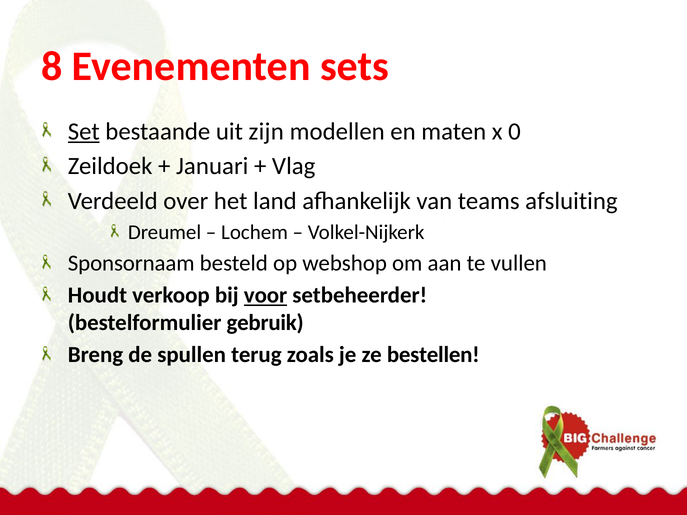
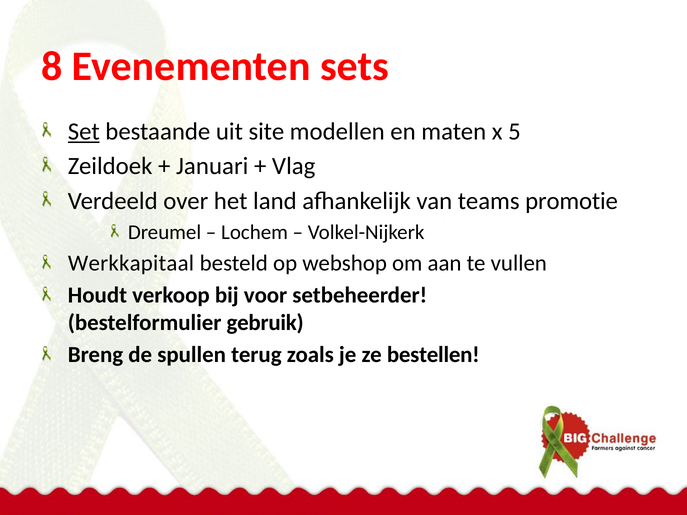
zijn: zijn -> site (266, 132)
0: 0 -> 5 (514, 132)
afsluiting: afsluiting -> promotie (572, 201)
Sponsornaam: Sponsornaam -> Werkkapitaal (131, 263)
voor underline: present -> none (266, 295)
